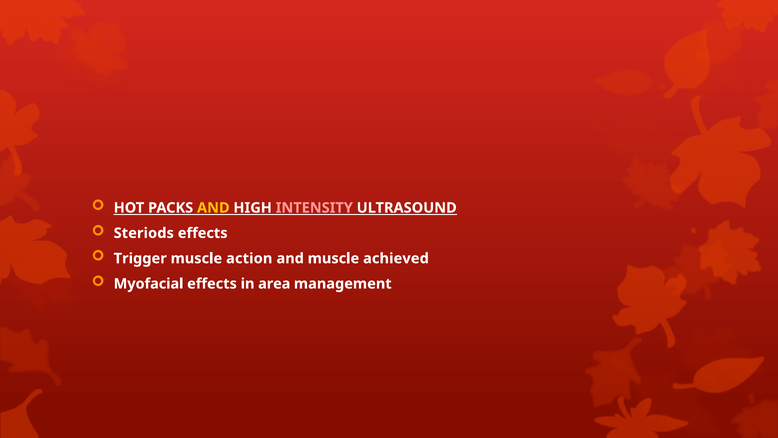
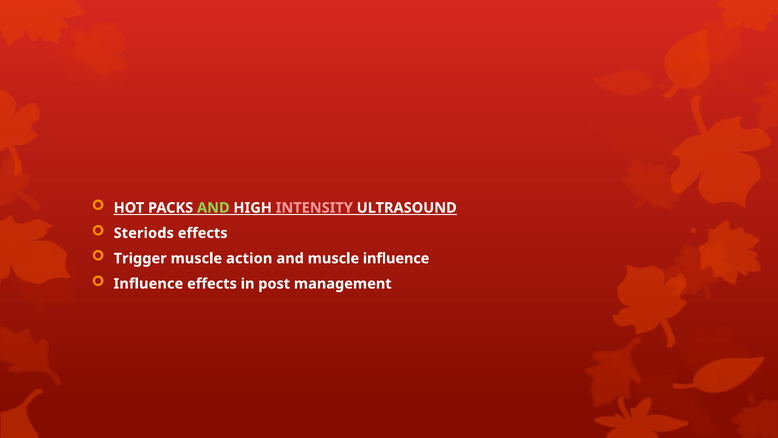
AND colour: yellow -> light green (213, 208)
muscle achieved: achieved -> influence (396, 258)
Myofacial: Myofacial -> Influence (148, 284)
area: area -> post (274, 284)
